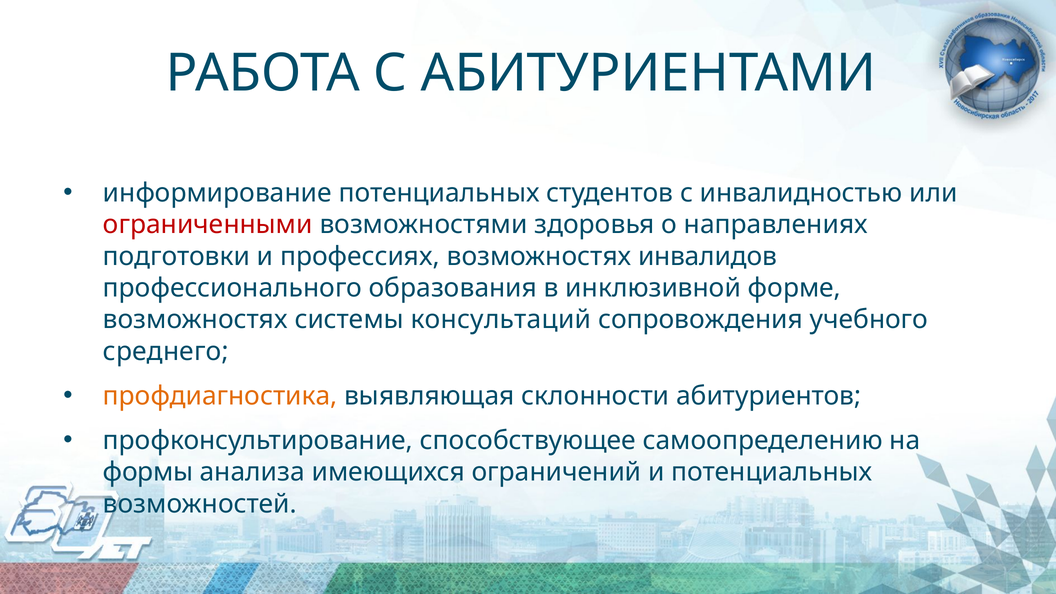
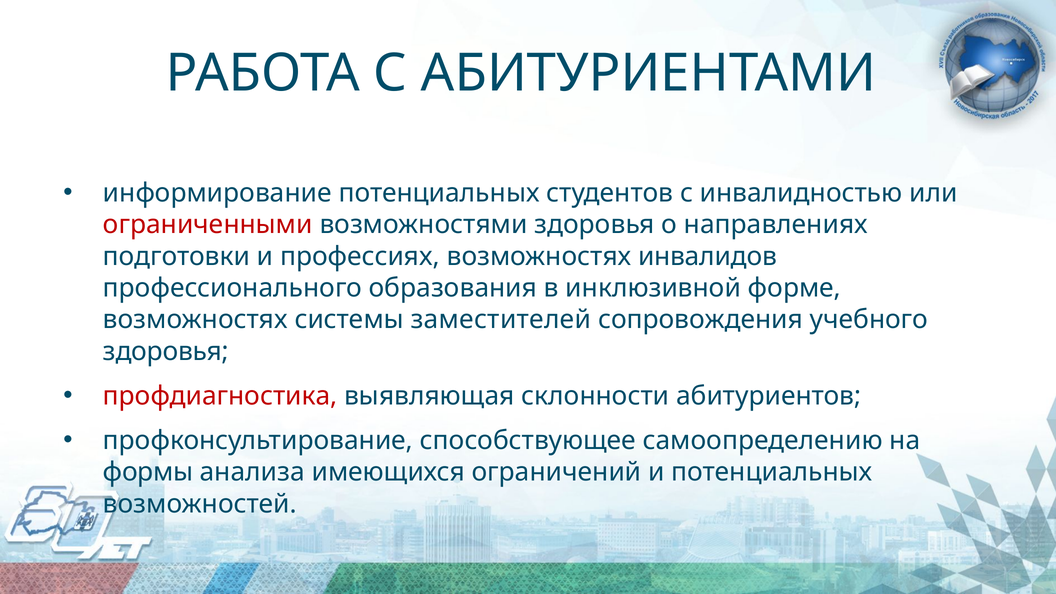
консультаций: консультаций -> заместителей (501, 320)
среднего: среднего -> здоровья (166, 351)
профдиагностика colour: orange -> red (220, 396)
